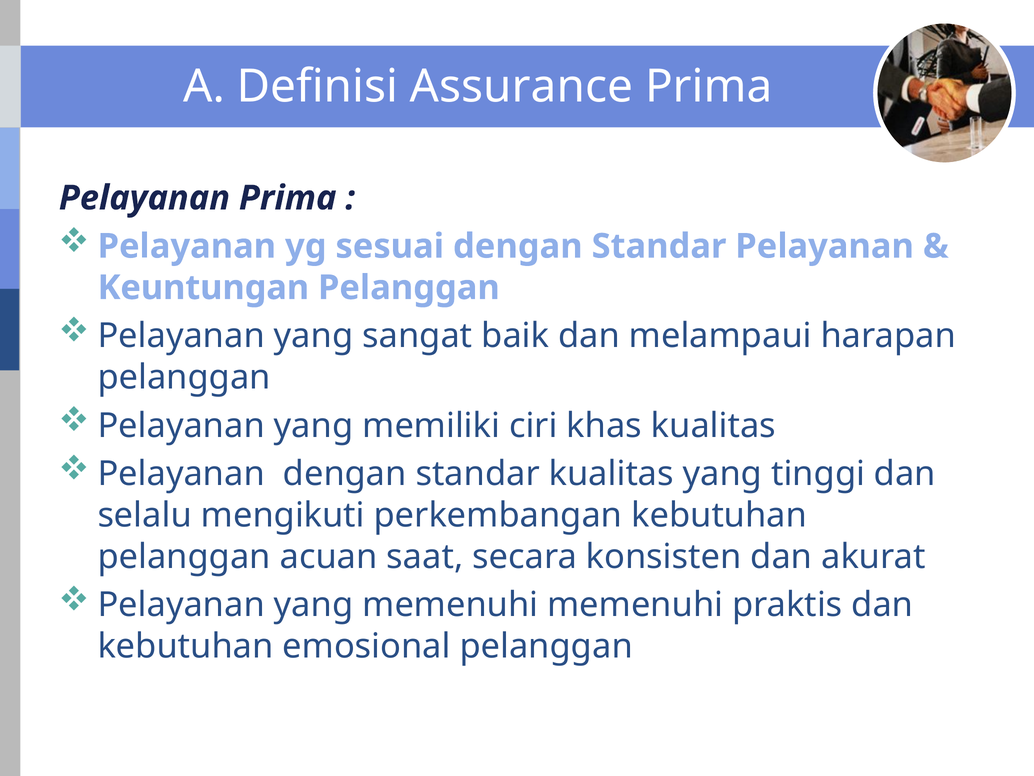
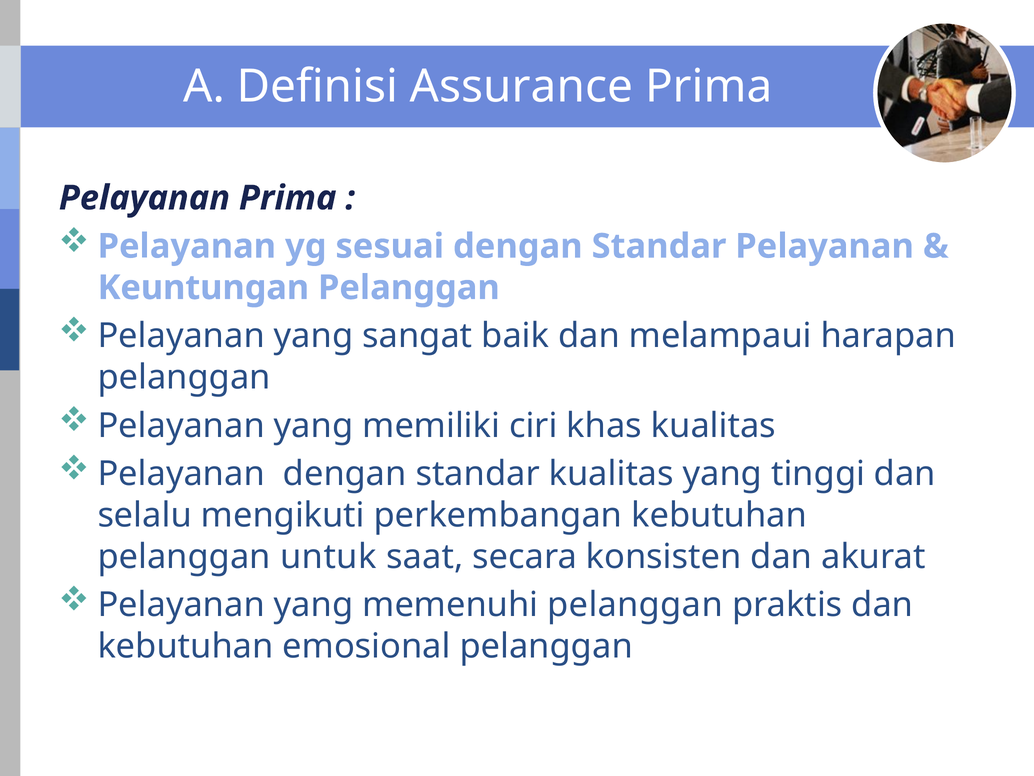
acuan: acuan -> untuk (328, 556)
memenuhi memenuhi: memenuhi -> pelanggan (635, 605)
